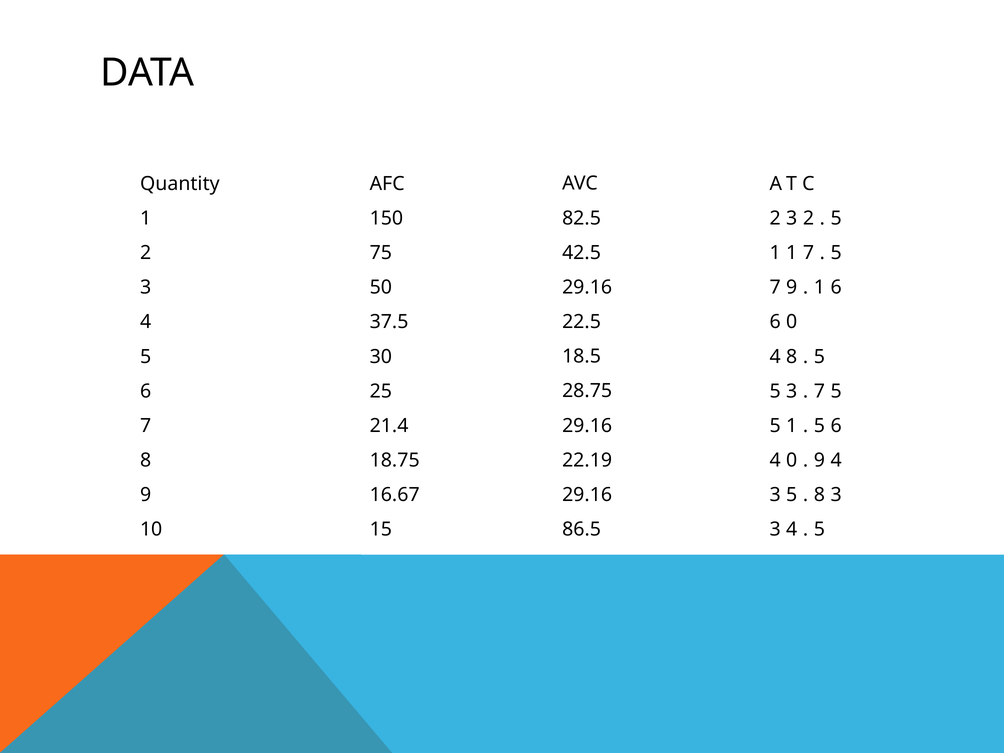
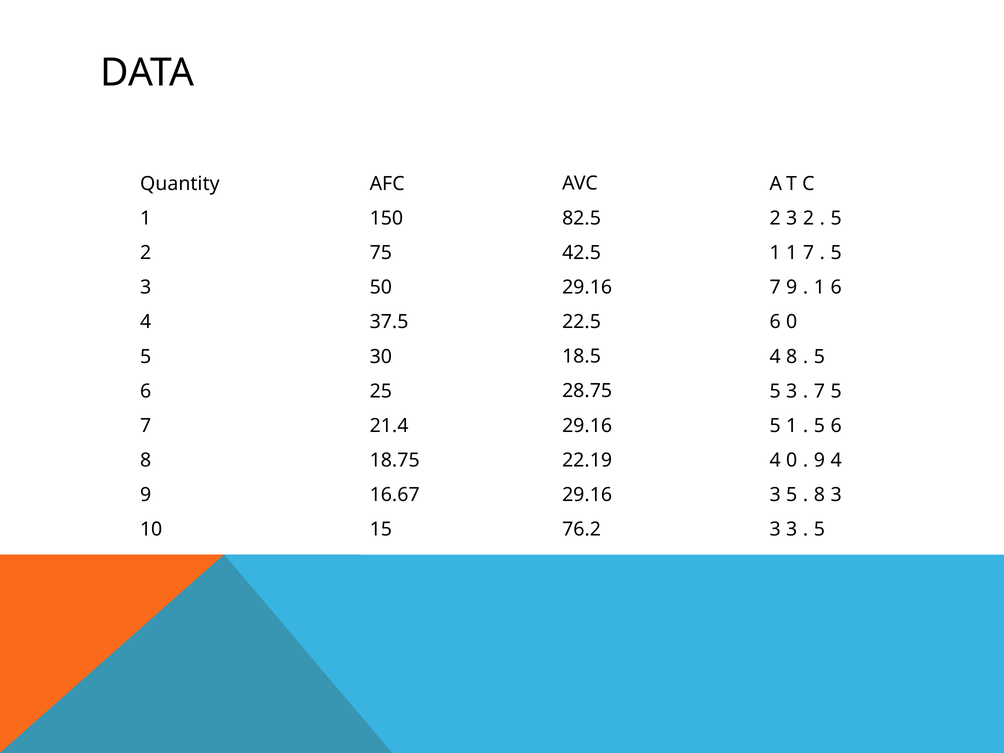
86.5: 86.5 -> 76.2 (582, 529)
4: 4 -> 3 (792, 530)
